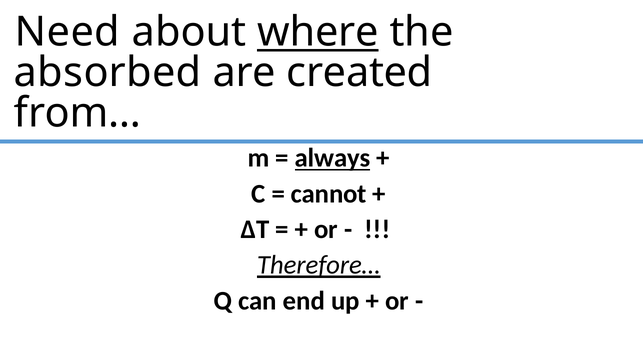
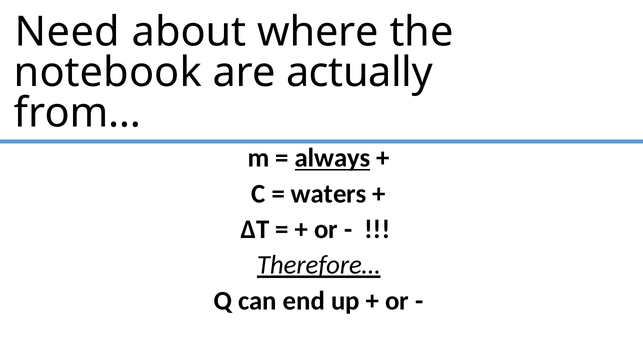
where underline: present -> none (318, 32)
absorbed: absorbed -> notebook (108, 73)
created: created -> actually (359, 73)
cannot: cannot -> waters (329, 194)
